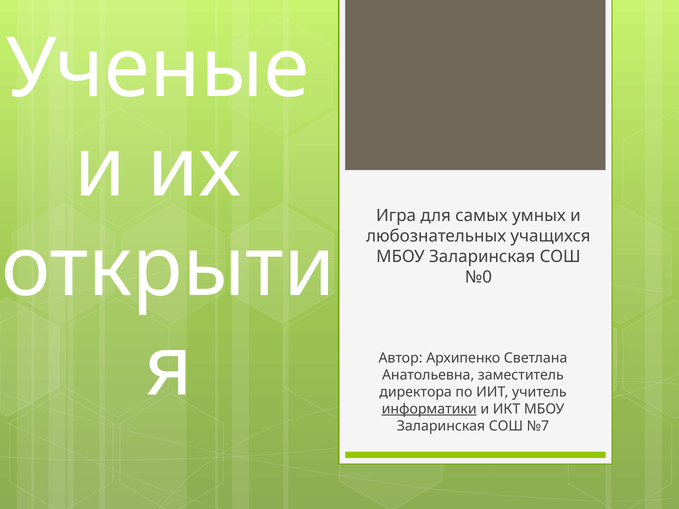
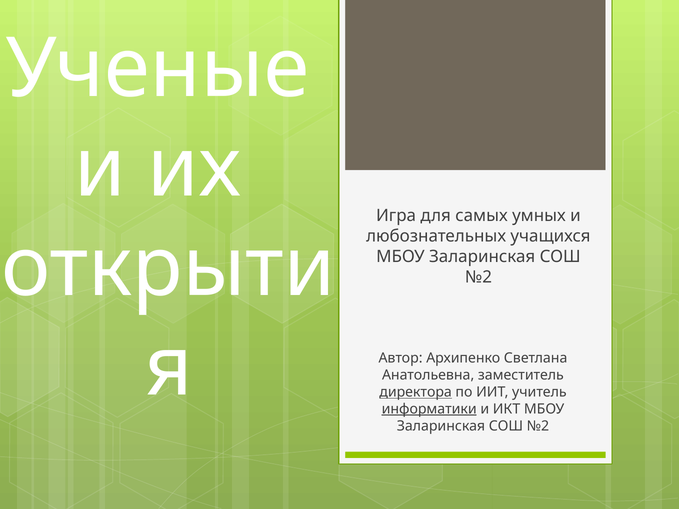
№0: №0 -> №2 (478, 277)
директора underline: none -> present (416, 392)
№7: №7 -> №2 (538, 426)
